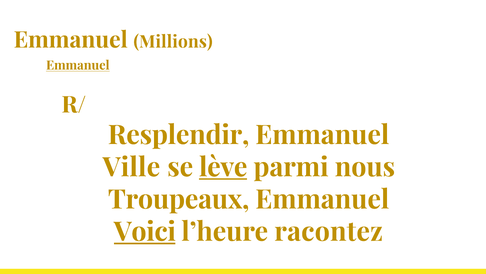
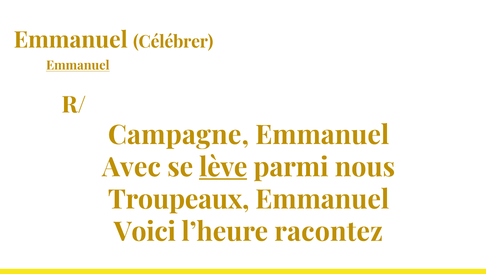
Millions: Millions -> Célébrer (173, 42)
Resplendir: Resplendir -> Campagne (178, 135)
Ville: Ville -> Avec (131, 167)
Voici underline: present -> none (145, 231)
